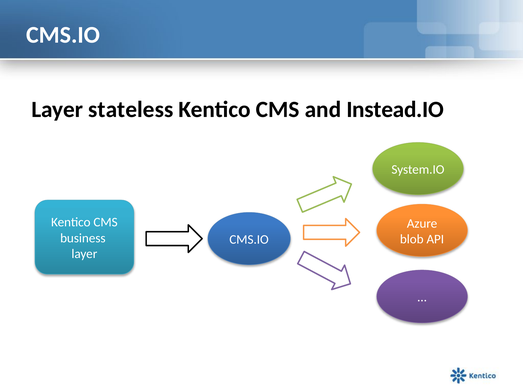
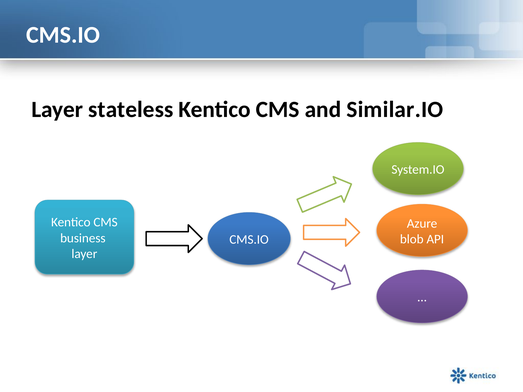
Instead.IO: Instead.IO -> Similar.IO (395, 110)
